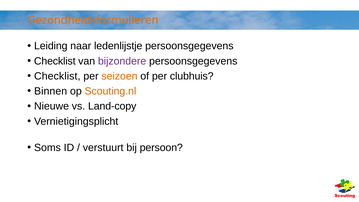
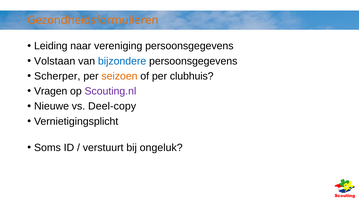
ledenlijstje: ledenlijstje -> vereniging (118, 46)
Checklist: Checklist -> Volstaan (55, 61)
bijzondere colour: purple -> blue (122, 61)
Checklist: Checklist -> Scherper (57, 76)
Binnen: Binnen -> Vragen (51, 91)
Scouting.nl colour: orange -> purple (110, 91)
Land-copy: Land-copy -> Deel-copy (112, 106)
persoon: persoon -> ongeluk (161, 148)
